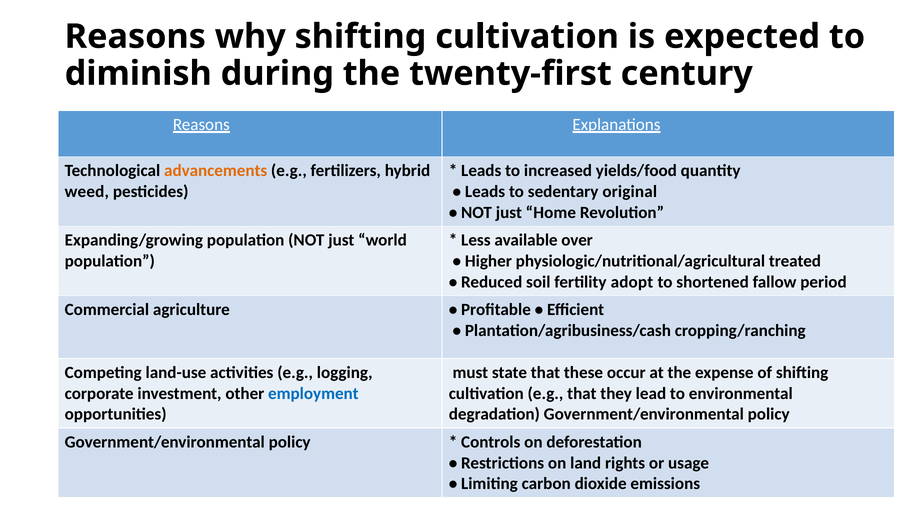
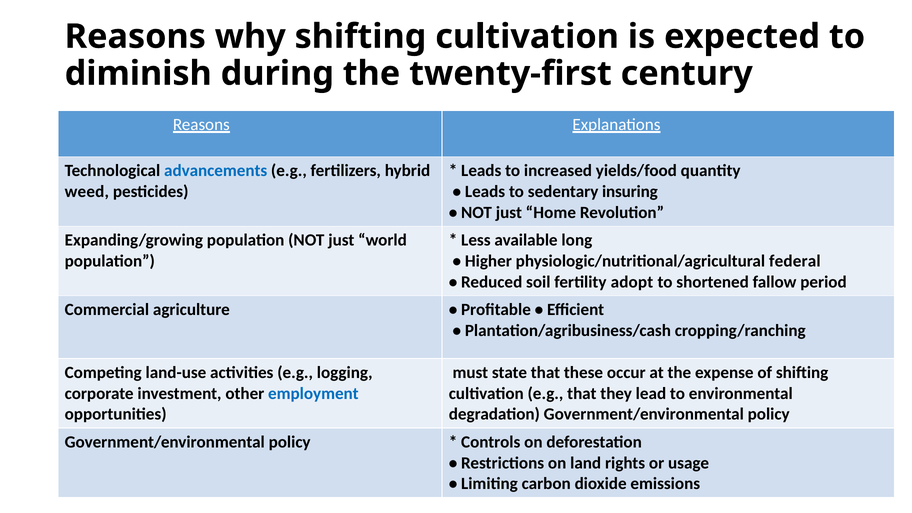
advancements colour: orange -> blue (216, 171)
original: original -> insuring (630, 192)
over: over -> long (577, 240)
treated: treated -> federal (795, 261)
